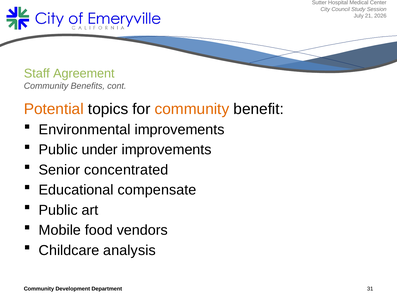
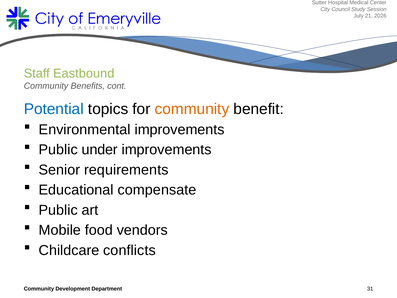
Agreement: Agreement -> Eastbound (84, 73)
Potential colour: orange -> blue (54, 109)
concentrated: concentrated -> requirements (126, 170)
analysis: analysis -> conflicts (129, 250)
